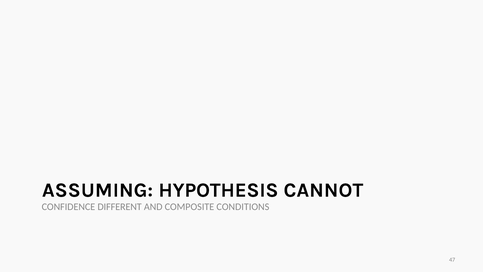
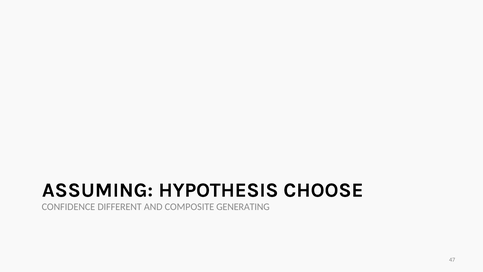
CANNOT: CANNOT -> CHOOSE (323, 190)
CONDITIONS: CONDITIONS -> GENERATING (243, 207)
